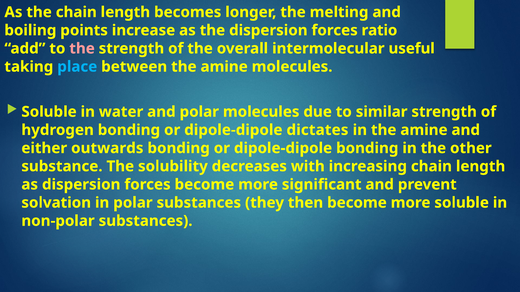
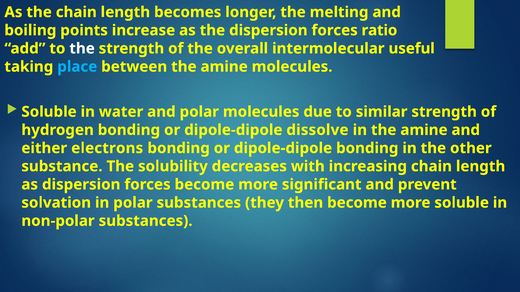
the colour: pink -> white (82, 49)
dictates: dictates -> dissolve (317, 130)
outwards: outwards -> electrons (107, 148)
